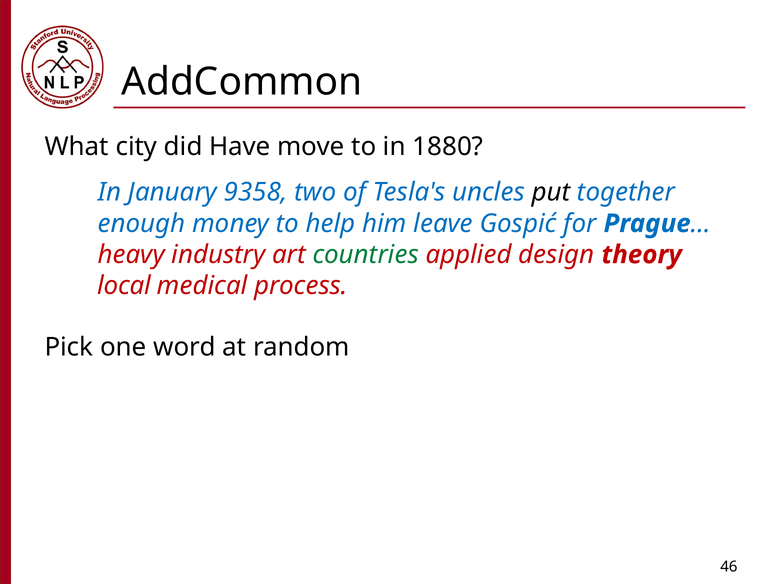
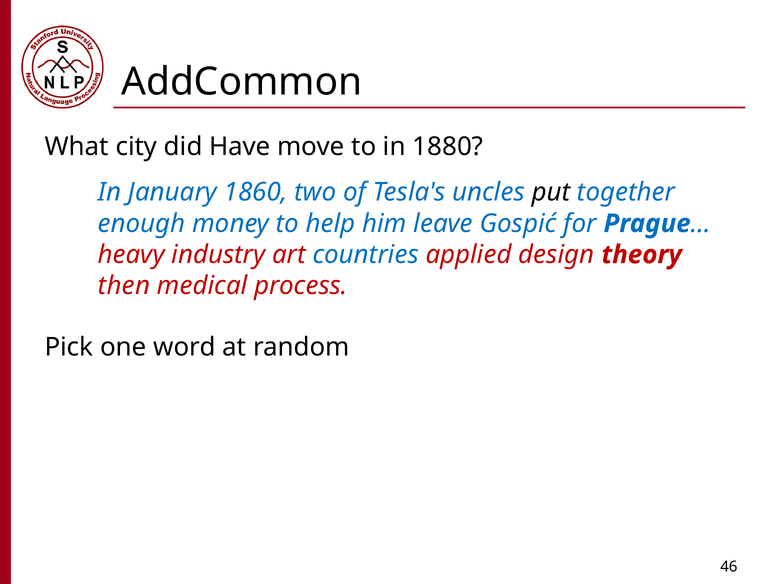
9358: 9358 -> 1860 (256, 192)
countries colour: green -> blue (366, 255)
local: local -> then (124, 286)
